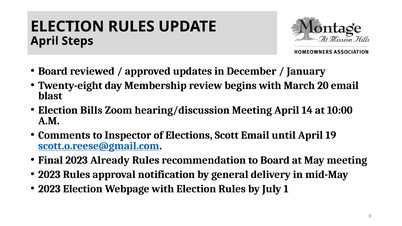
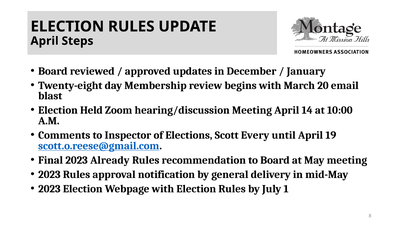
Bills: Bills -> Held (91, 110)
Scott Email: Email -> Every (255, 135)
